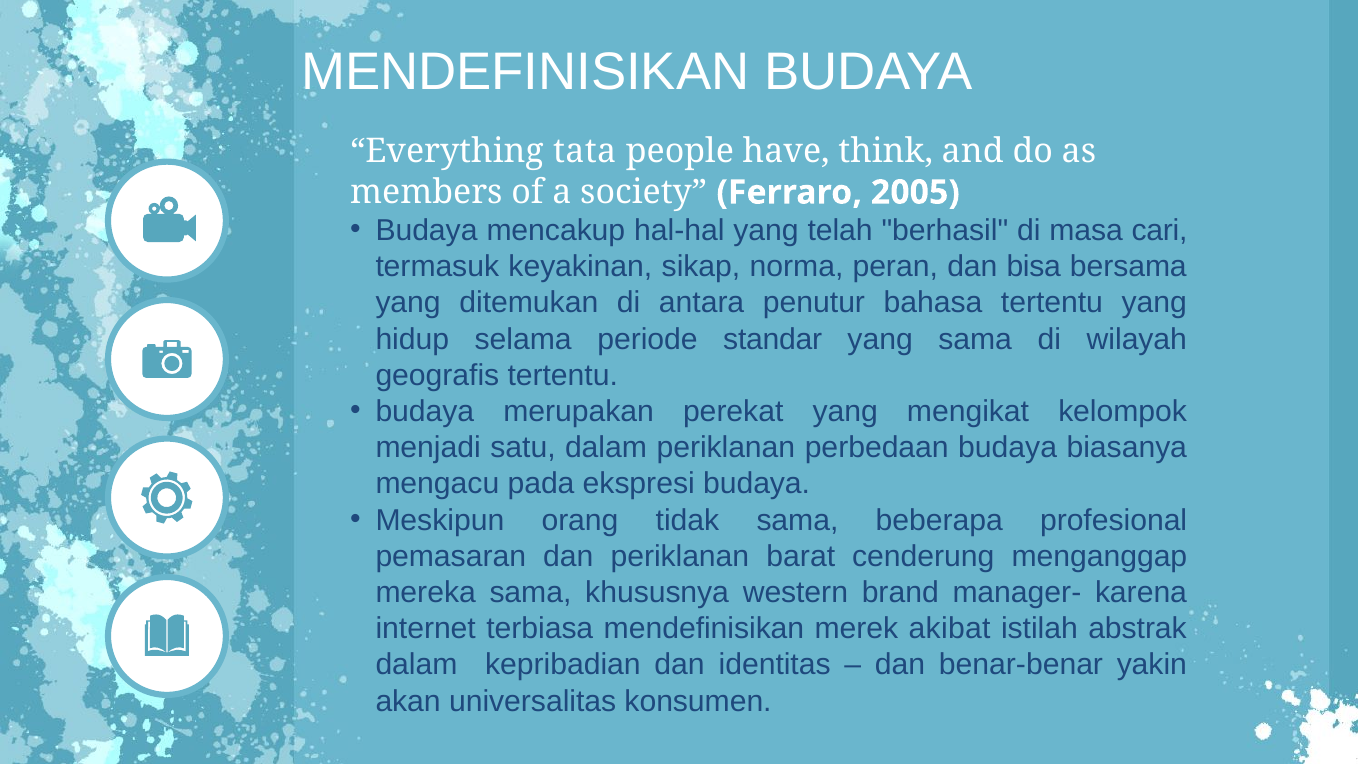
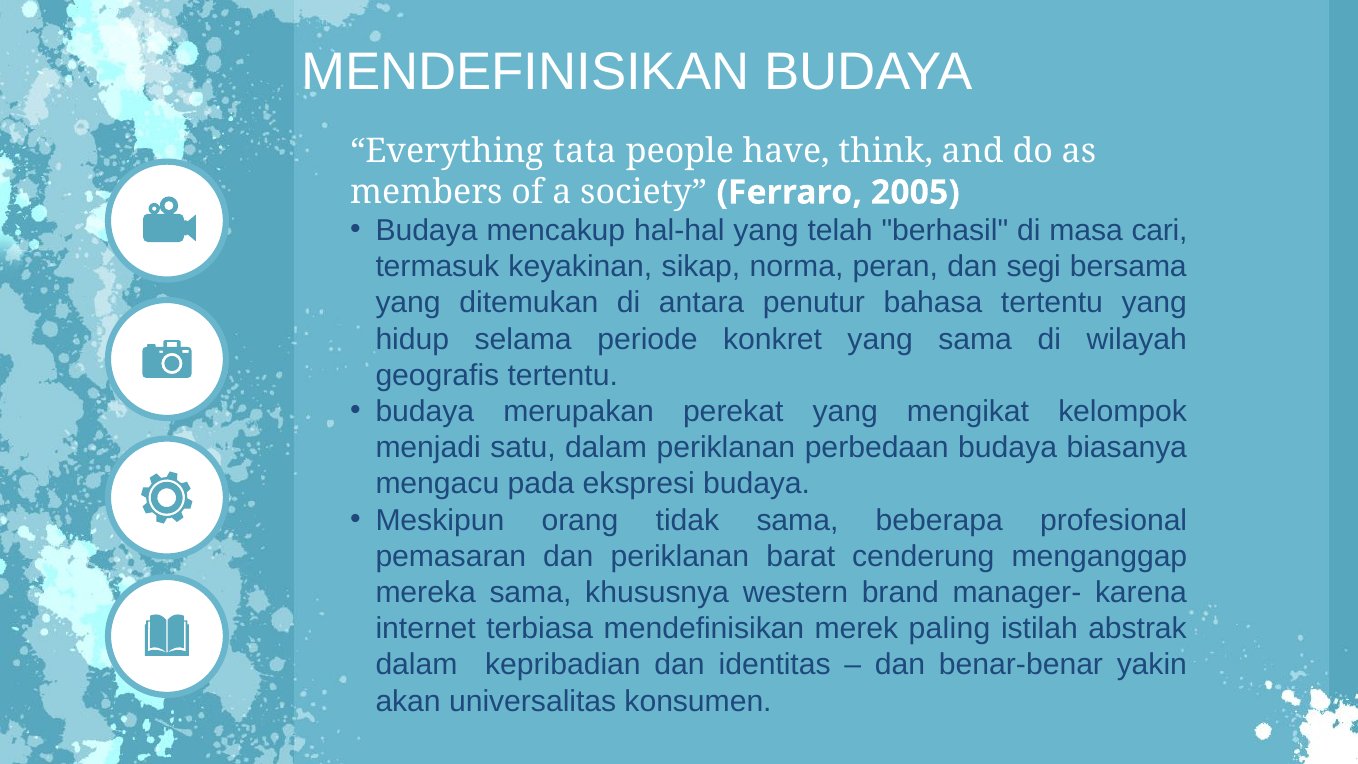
bisa: bisa -> segi (1034, 267)
standar: standar -> konkret (773, 339)
akibat: akibat -> paling (950, 629)
